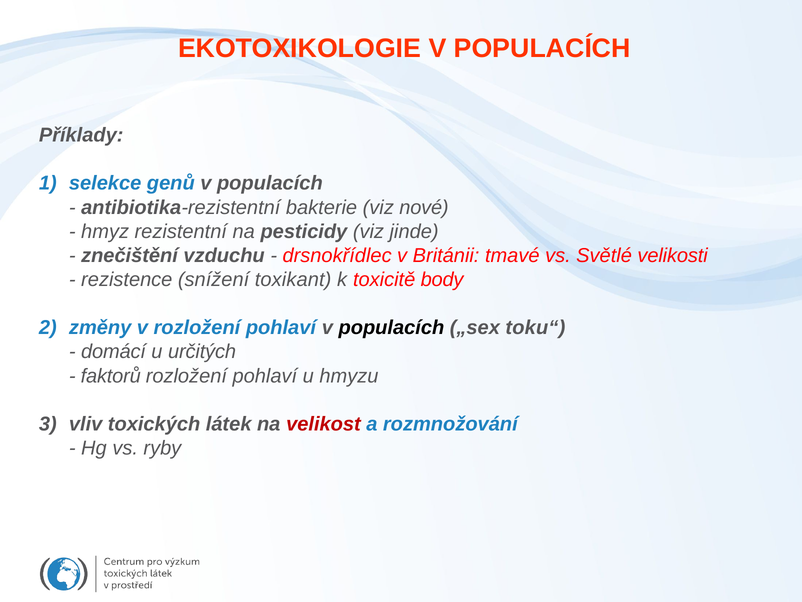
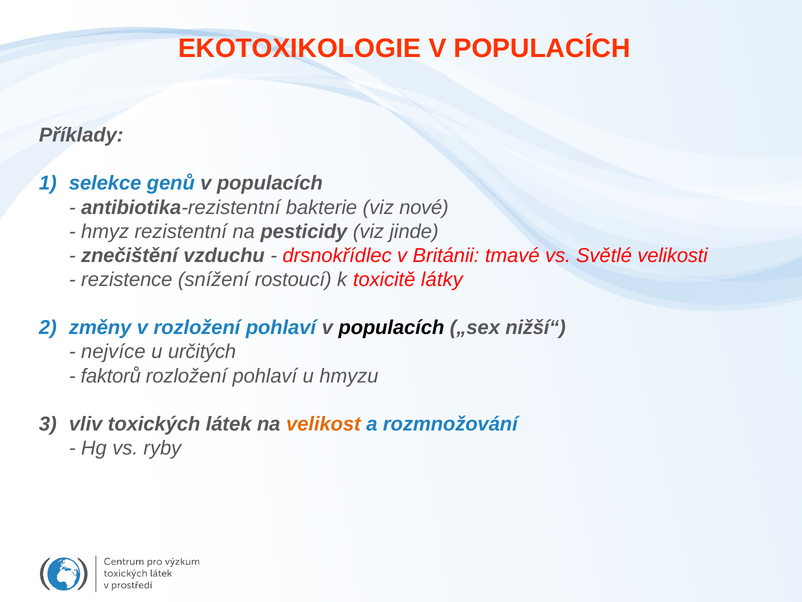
toxikant: toxikant -> rostoucí (293, 279)
body: body -> látky (442, 279)
toku“: toku“ -> nižší“ (536, 328)
domácí: domácí -> nejvíce (113, 352)
velikost colour: red -> orange (323, 424)
